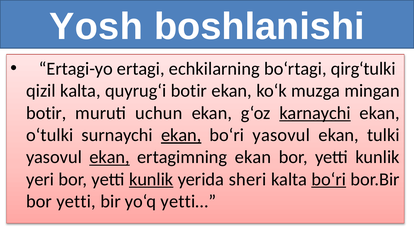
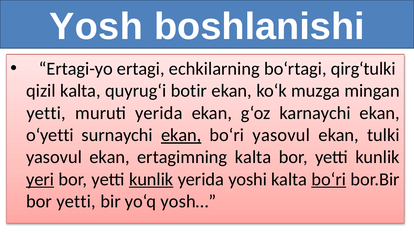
botir: botir -> yetti (46, 113)
muruti uchun: uchun -> yerida (159, 113)
karnaychi underline: present -> none (315, 113)
o‘tulki: o‘tulki -> o‘yetti (50, 135)
ekan underline: present -> none (110, 157)
ertagimning ekan: ekan -> kalta (253, 157)
yeri underline: none -> present (40, 179)
sheri: sheri -> yoshi (248, 179)
yetti…: yetti… -> yosh… (188, 201)
